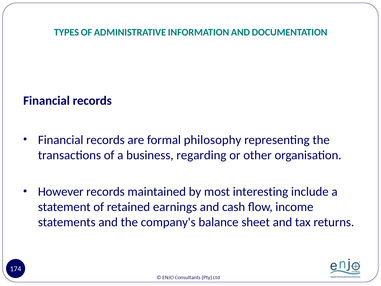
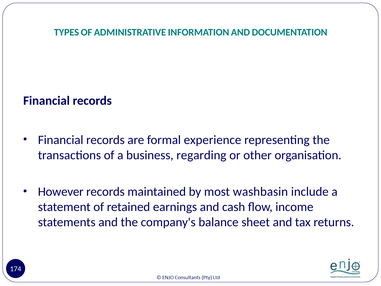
philosophy: philosophy -> experience (213, 140)
interesting: interesting -> washbasin (260, 192)
